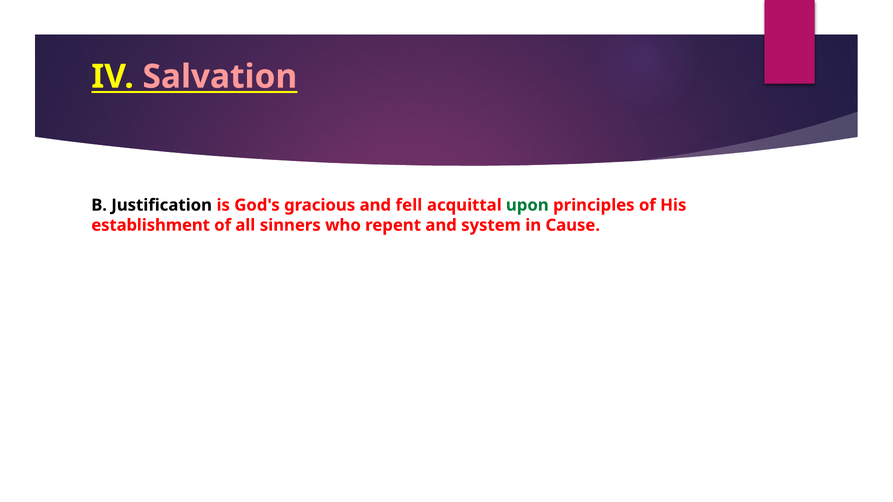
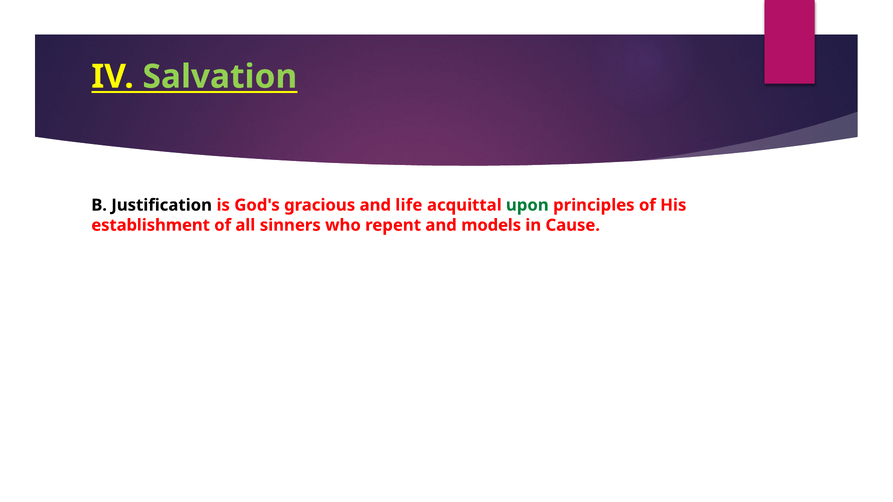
Salvation colour: pink -> light green (220, 77)
fell: fell -> life (409, 205)
system: system -> models (491, 225)
